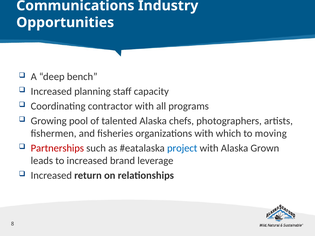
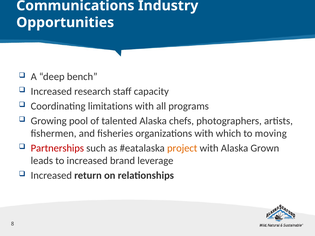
planning: planning -> research (92, 92)
contractor: contractor -> limitations (110, 106)
project colour: blue -> orange (182, 148)
